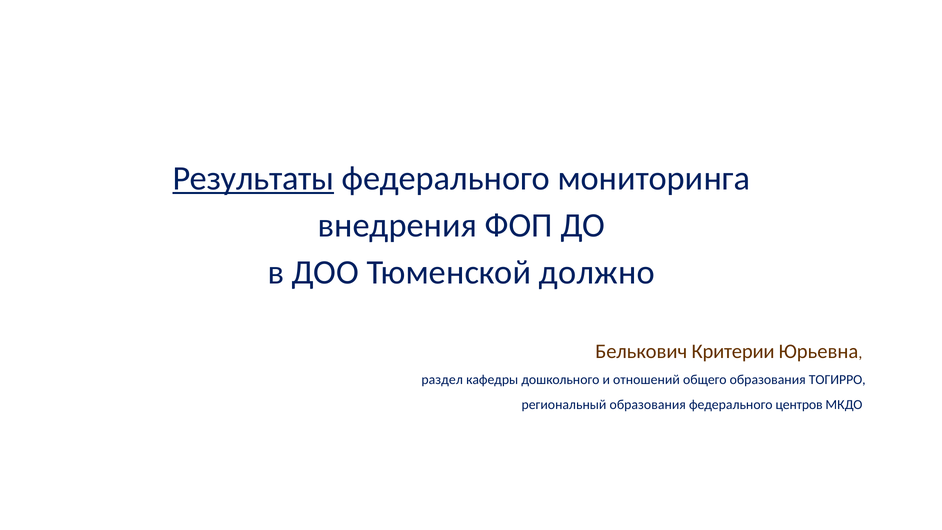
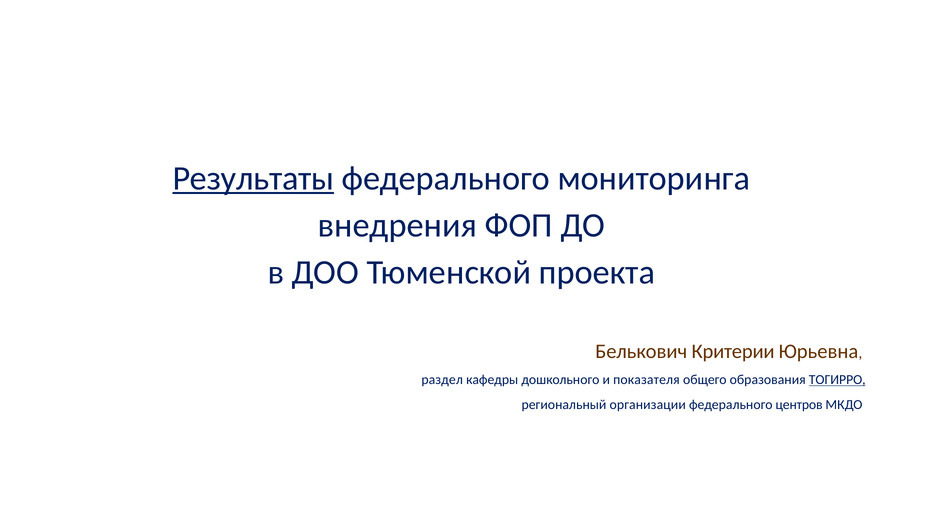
должно: должно -> проекта (597, 272)
отношений: отношений -> показателя (646, 380)
ТОГИРРО underline: none -> present (837, 380)
региональный образования: образования -> организации (648, 404)
